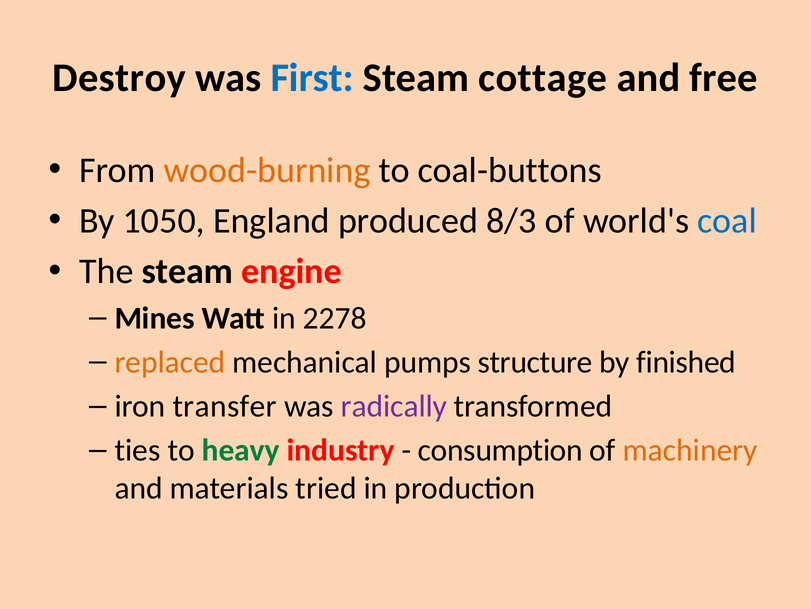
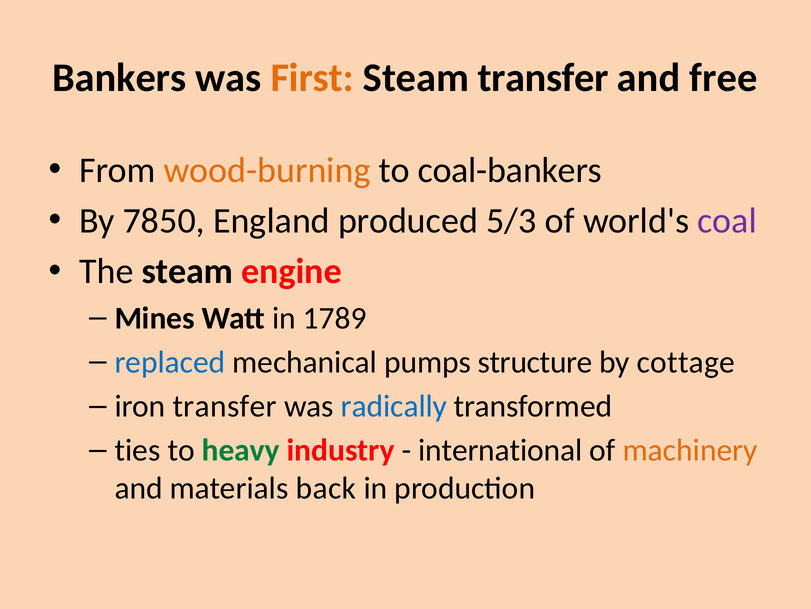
Destroy: Destroy -> Bankers (119, 78)
First colour: blue -> orange (312, 78)
Steam cottage: cottage -> transfer (543, 78)
coal-buttons: coal-buttons -> coal-bankers (510, 170)
1050: 1050 -> 7850 (164, 221)
8/3: 8/3 -> 5/3 (511, 221)
coal colour: blue -> purple (727, 221)
2278: 2278 -> 1789 (335, 318)
replaced colour: orange -> blue (170, 362)
finished: finished -> cottage (686, 362)
radically colour: purple -> blue (394, 406)
consumption: consumption -> international (500, 450)
tried: tried -> back (326, 488)
